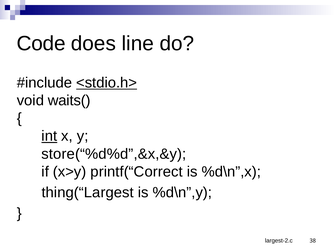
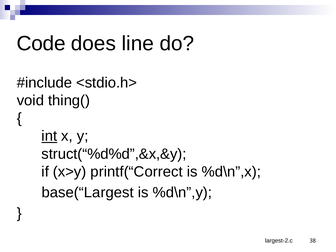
<stdio.h> underline: present -> none (107, 83)
waits(: waits( -> thing( (69, 101)
store(“%d%d”,&x,&y: store(“%d%d”,&x,&y -> struct(“%d%d”,&x,&y (114, 154)
thing(“Largest: thing(“Largest -> base(“Largest (88, 192)
